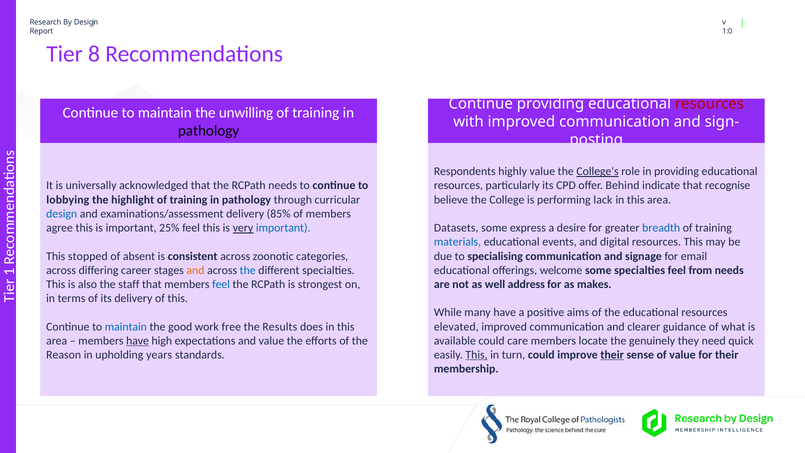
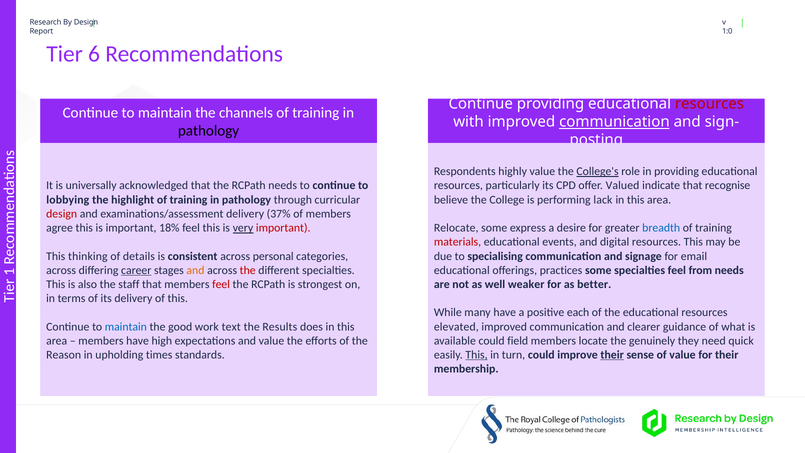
8: 8 -> 6 (94, 54)
unwilling: unwilling -> channels (246, 113)
communication underline: none -> present (614, 122)
Behind: Behind -> Valued (623, 186)
design colour: blue -> red (62, 214)
85%: 85% -> 37% (279, 214)
25%: 25% -> 18% (169, 228)
important colour: blue -> red (283, 228)
Datasets: Datasets -> Relocate (456, 228)
materials colour: blue -> red (458, 242)
stopped: stopped -> thinking (88, 256)
absent: absent -> details (139, 256)
zoonotic: zoonotic -> personal (273, 256)
career underline: none -> present (136, 270)
the colour: blue -> red (248, 270)
welcome: welcome -> practices (561, 270)
feel colour: blue -> red (221, 284)
address: address -> weaker (526, 284)
makes: makes -> better (594, 284)
aims: aims -> each (578, 312)
free: free -> text (231, 326)
have underline: present -> none (138, 341)
care: care -> field (518, 341)
years: years -> times (159, 355)
